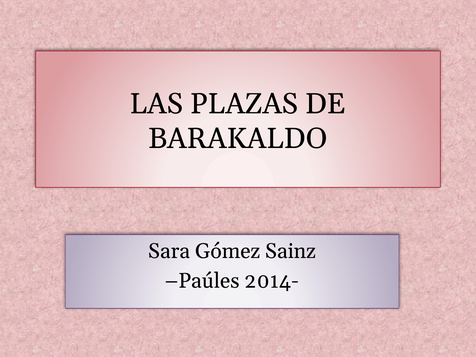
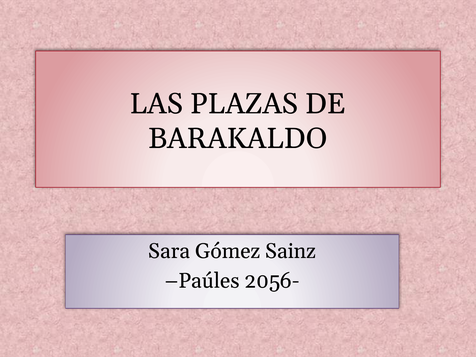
2014-: 2014- -> 2056- (272, 281)
